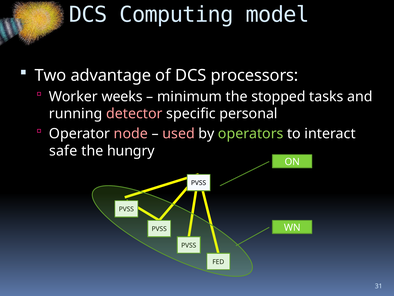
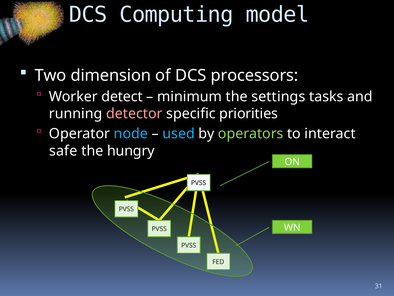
advantage: advantage -> dimension (111, 75)
weeks: weeks -> detect (122, 96)
stopped: stopped -> settings (278, 96)
personal: personal -> priorities (249, 114)
node colour: pink -> light blue (131, 133)
used colour: pink -> light blue (179, 133)
